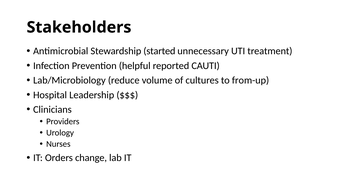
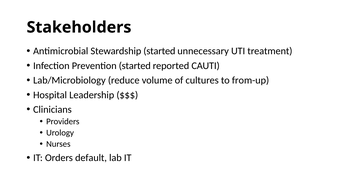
Prevention helpful: helpful -> started (135, 66)
change: change -> default (91, 158)
